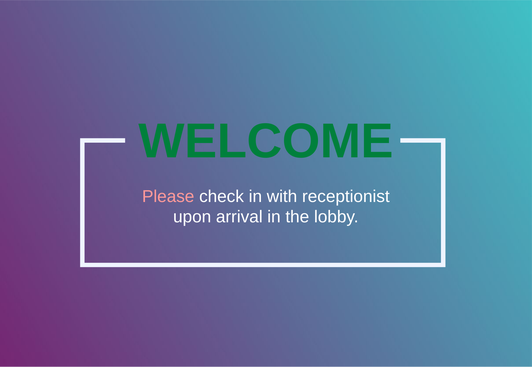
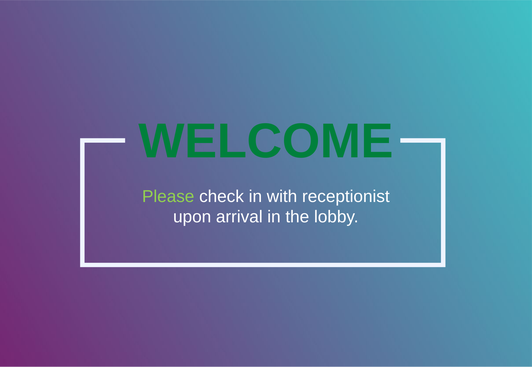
Please colour: pink -> light green (168, 196)
